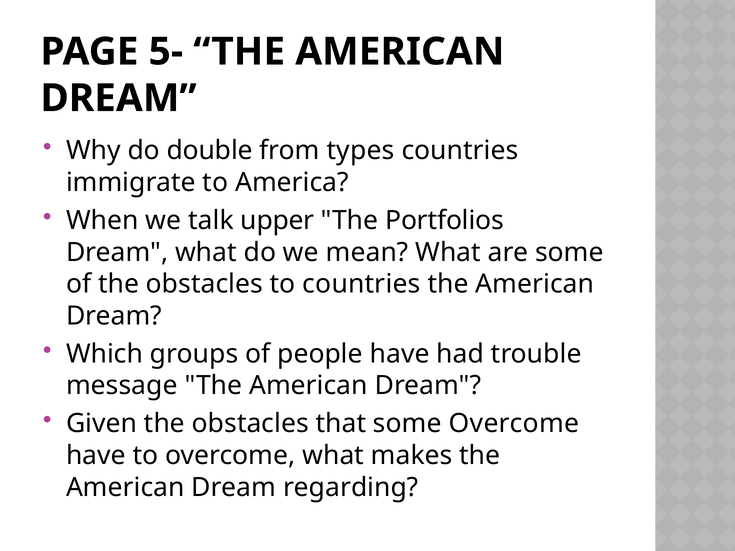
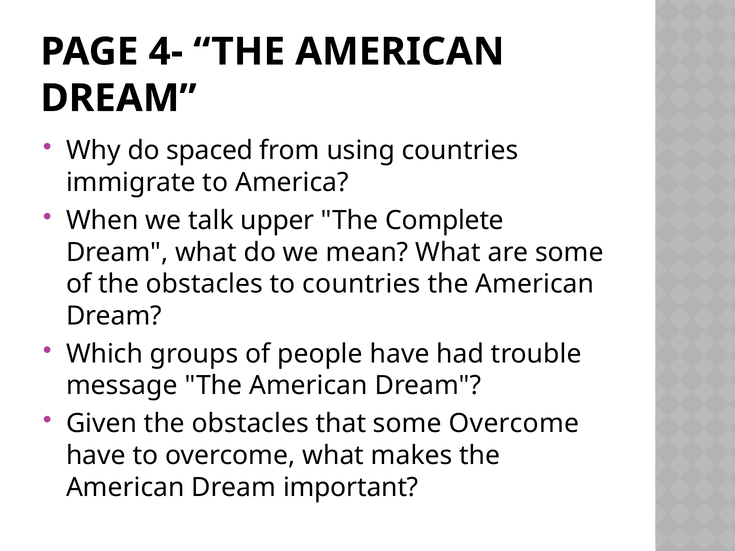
5-: 5- -> 4- (166, 52)
double: double -> spaced (210, 151)
types: types -> using (361, 151)
Portfolios: Portfolios -> Complete (445, 221)
regarding: regarding -> important (351, 487)
